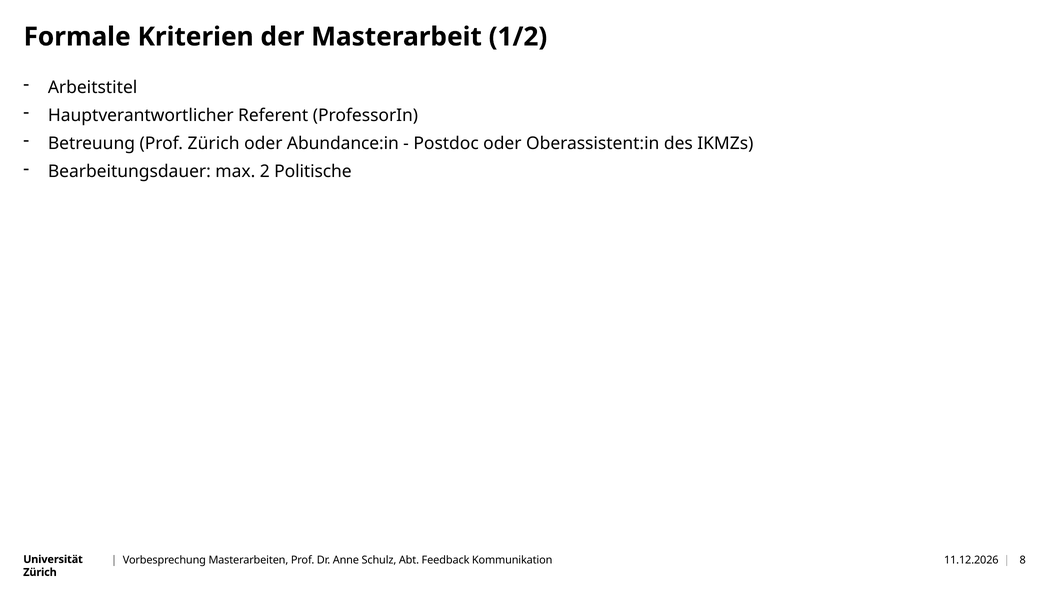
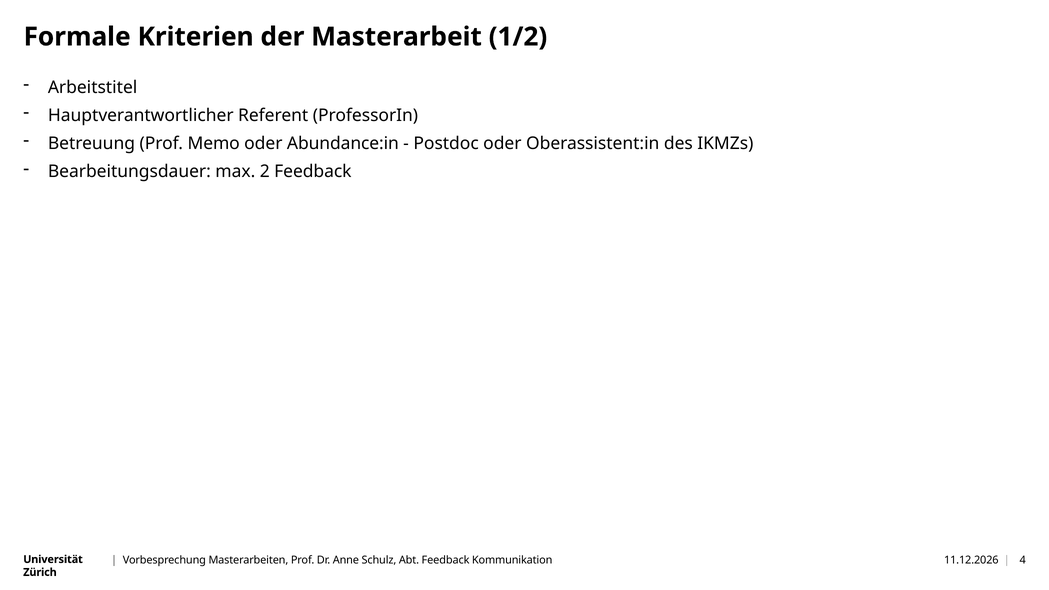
Prof Zürich: Zürich -> Memo (214, 144)
2 Politische: Politische -> Feedback (313, 172)
8: 8 -> 4 (1023, 560)
